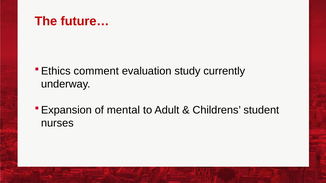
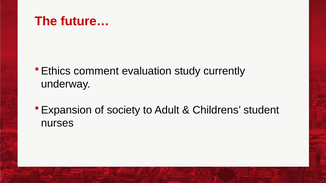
mental: mental -> society (123, 110)
